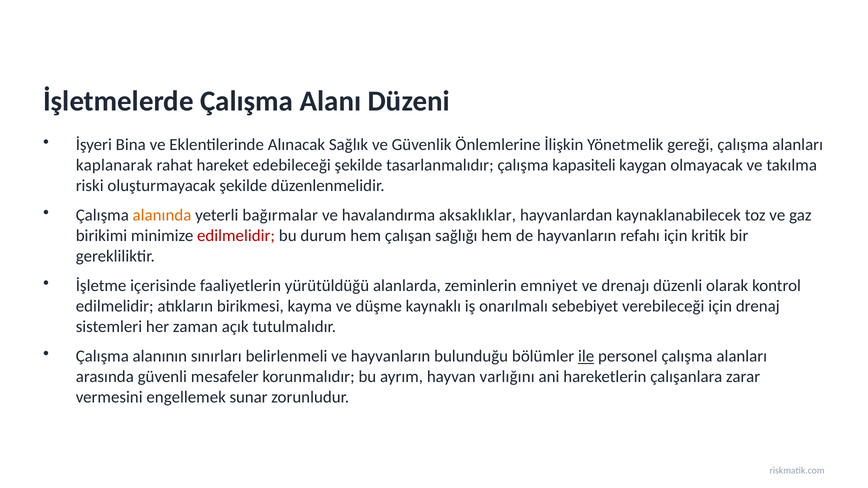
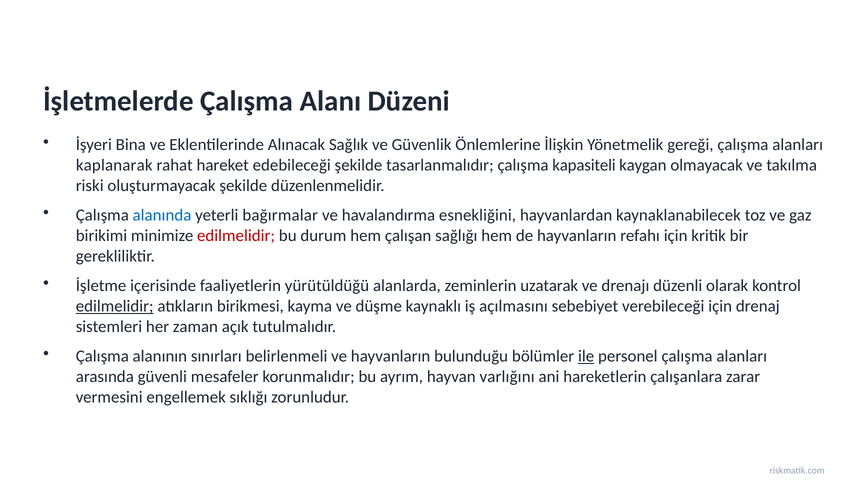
alanında colour: orange -> blue (162, 216)
aksaklıklar: aksaklıklar -> esnekliğini (478, 216)
emniyet: emniyet -> uzatarak (549, 286)
edilmelidir underline: none -> present (115, 306)
onarılmalı: onarılmalı -> açılmasını (513, 306)
sunar: sunar -> sıklığı (248, 397)
